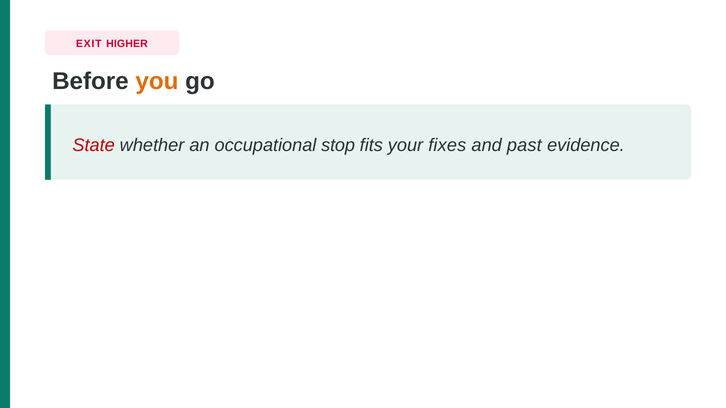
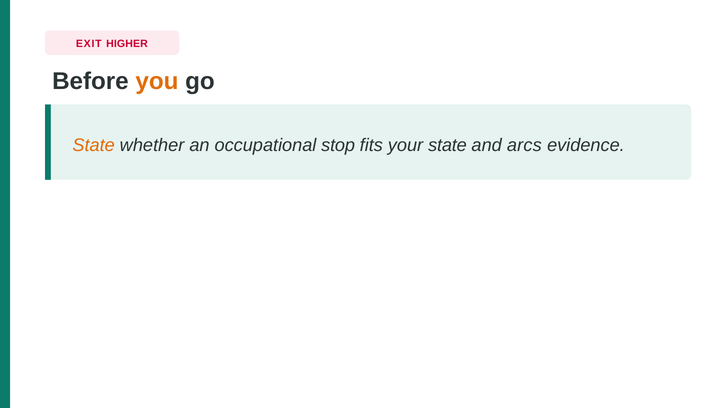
State colour: red -> orange (94, 145)
your fixes: fixes -> state (447, 145)
past: past -> arcs (524, 145)
